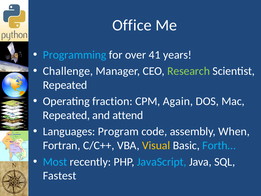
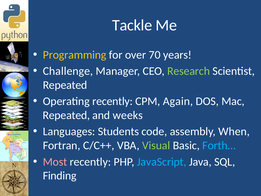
Office: Office -> Tackle (132, 25)
Programming colour: light blue -> yellow (75, 55)
41: 41 -> 70 (155, 55)
Operating fraction: fraction -> recently (113, 101)
attend: attend -> weeks (128, 115)
Program: Program -> Students (118, 131)
Visual colour: yellow -> light green (156, 145)
Most colour: light blue -> pink (55, 162)
Fastest: Fastest -> Finding (60, 176)
